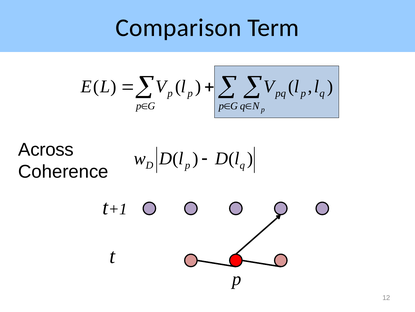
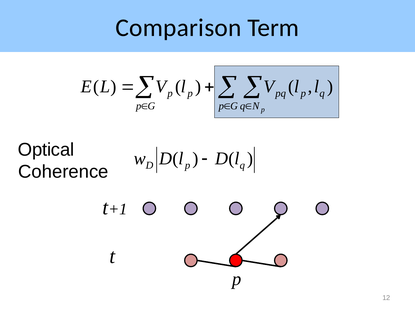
Across: Across -> Optical (46, 149)
